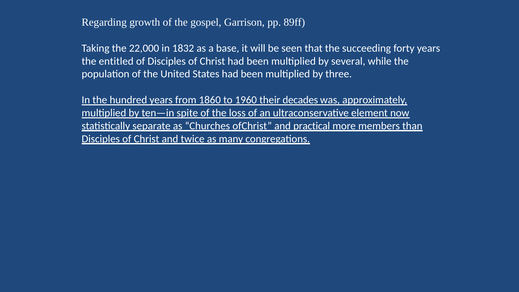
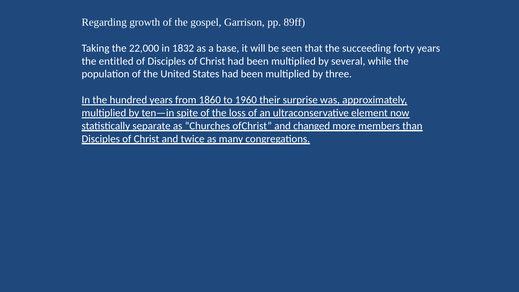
decades: decades -> surprise (300, 100)
practical: practical -> changed (312, 126)
